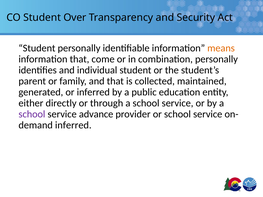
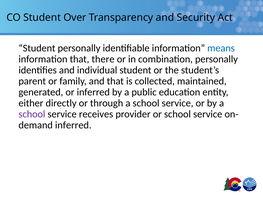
means colour: orange -> blue (221, 48)
come: come -> there (103, 59)
advance: advance -> receives (96, 114)
